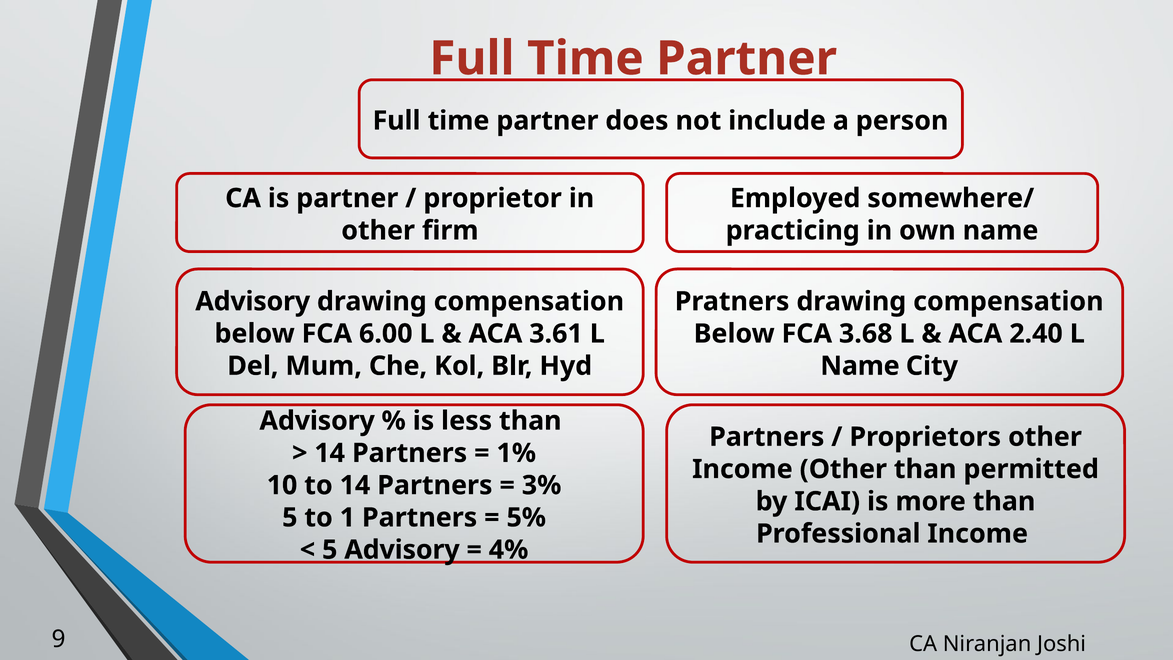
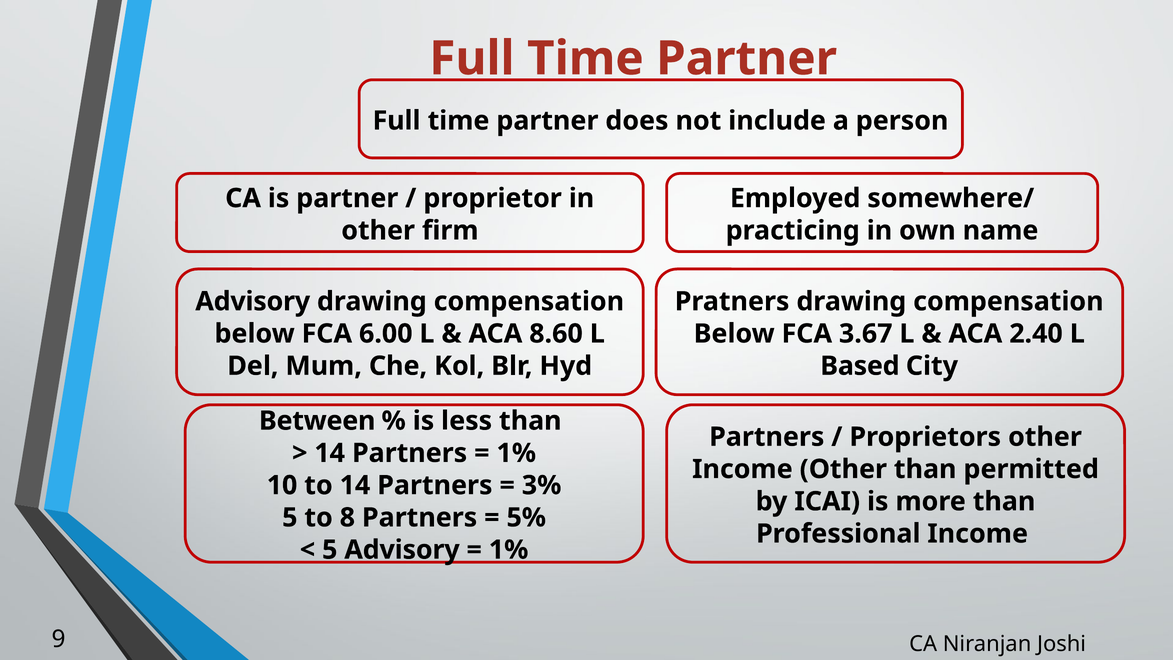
3.61: 3.61 -> 8.60 (556, 334)
3.68: 3.68 -> 3.67 (866, 334)
Name: Name -> Based (860, 366)
Advisory: Advisory -> Between (317, 421)
1: 1 -> 8 (347, 517)
4%: 4% -> 1% (509, 550)
